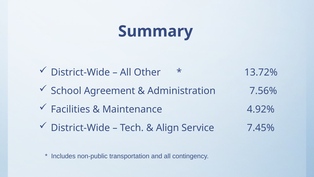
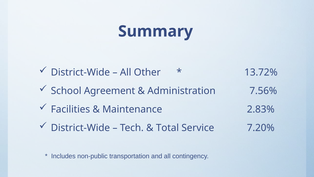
4.92%: 4.92% -> 2.83% (261, 109)
Align: Align -> Total (167, 128)
7.45%: 7.45% -> 7.20% (261, 128)
